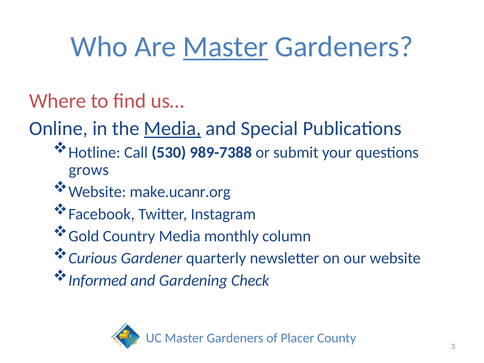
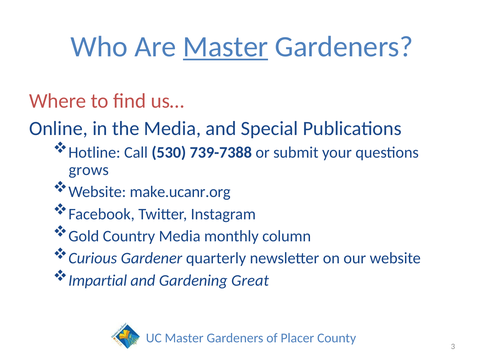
Media underline: present -> none (173, 129)
989-7388: 989-7388 -> 739-7388 (221, 152)
Informed: Informed -> Impartial (98, 280)
Check: Check -> Great (250, 280)
